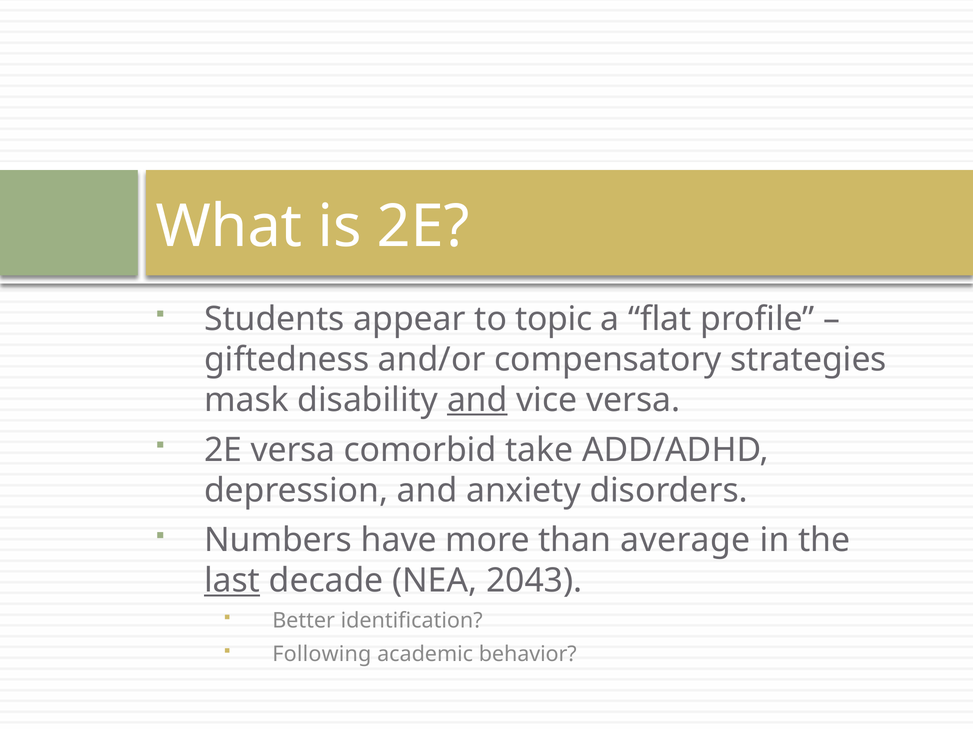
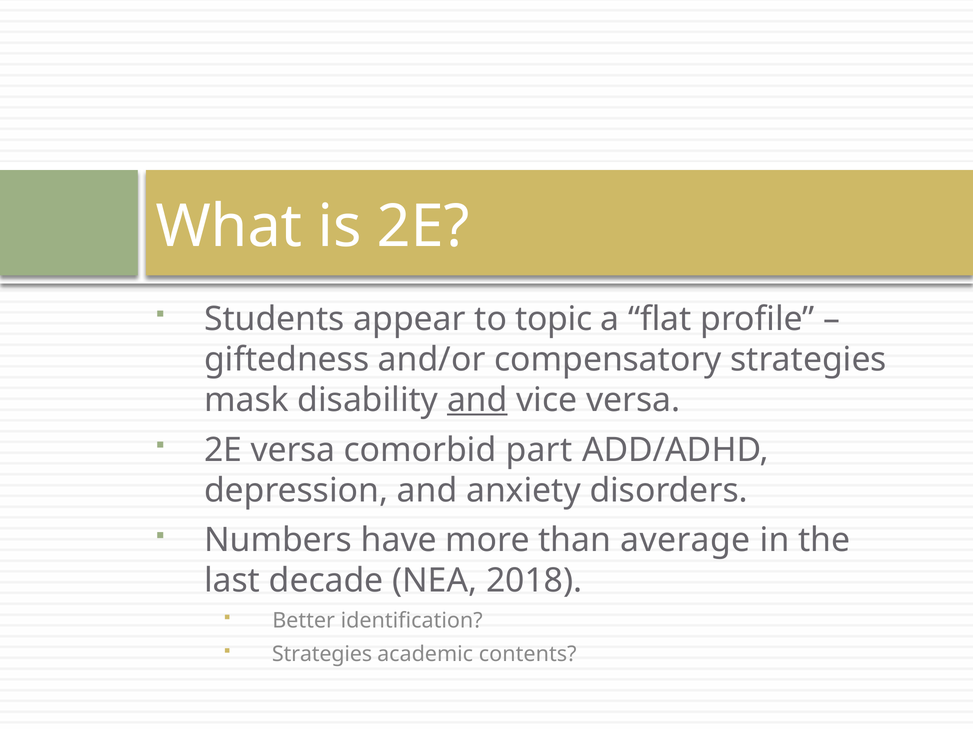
take: take -> part (539, 450)
last underline: present -> none (232, 581)
2043: 2043 -> 2018 (534, 581)
Following: Following -> Strategies (322, 655)
behavior: behavior -> contents (528, 655)
